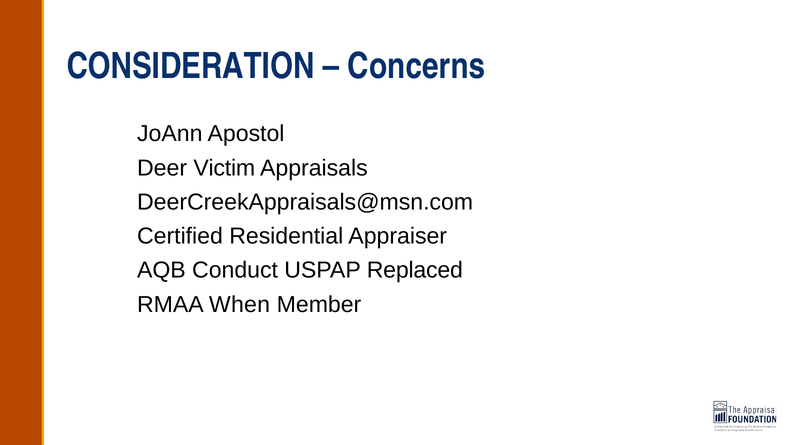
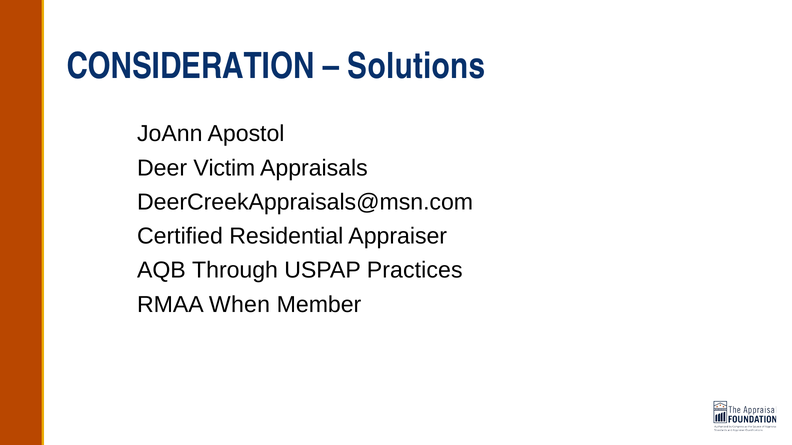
Concerns: Concerns -> Solutions (416, 67)
Conduct: Conduct -> Through (235, 271)
Replaced: Replaced -> Practices (415, 271)
